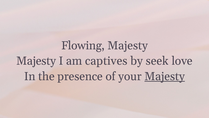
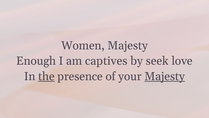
Flowing: Flowing -> Women (83, 45)
Majesty: Majesty -> Enough (36, 61)
the underline: none -> present (46, 76)
